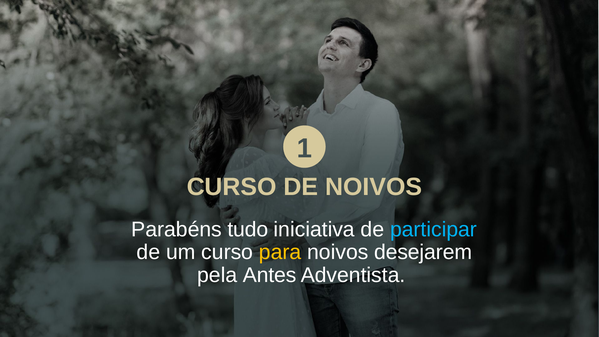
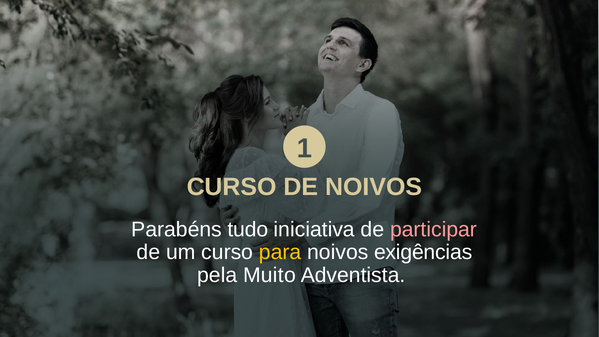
participar colour: light blue -> pink (434, 229)
desejarem: desejarem -> exigências (423, 252)
Antes: Antes -> Muito (269, 275)
